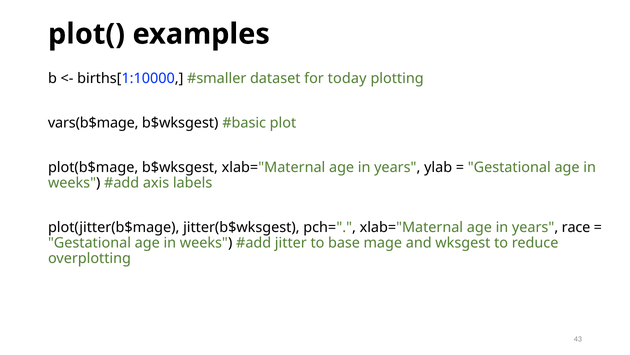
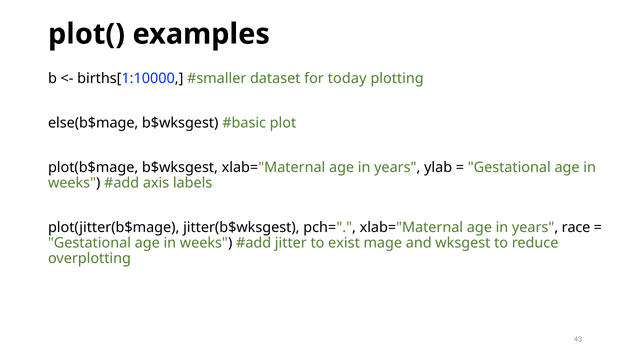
vars(b$mage: vars(b$mage -> else(b$mage (93, 123)
base: base -> exist (344, 243)
